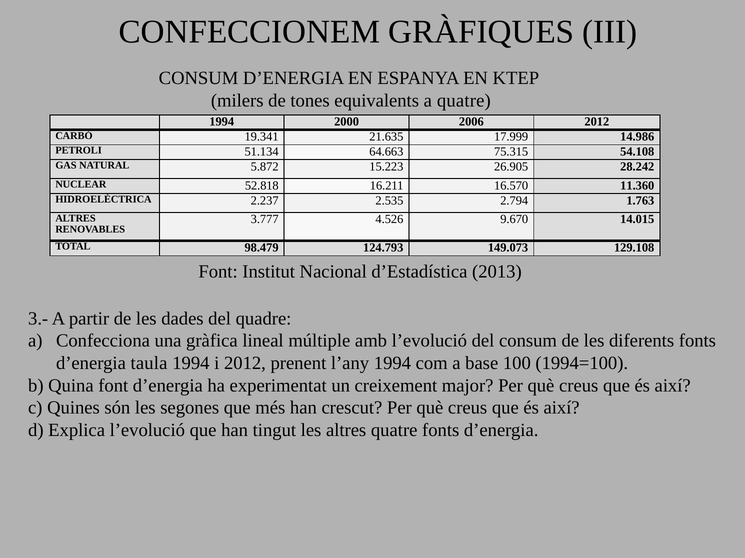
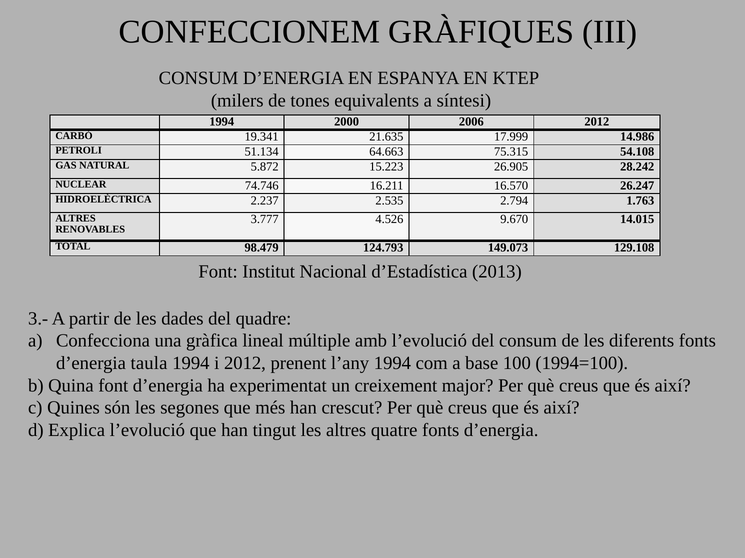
a quatre: quatre -> síntesi (464, 101)
52.818: 52.818 -> 74.746 (262, 186)
11.360: 11.360 -> 26.247 (637, 186)
